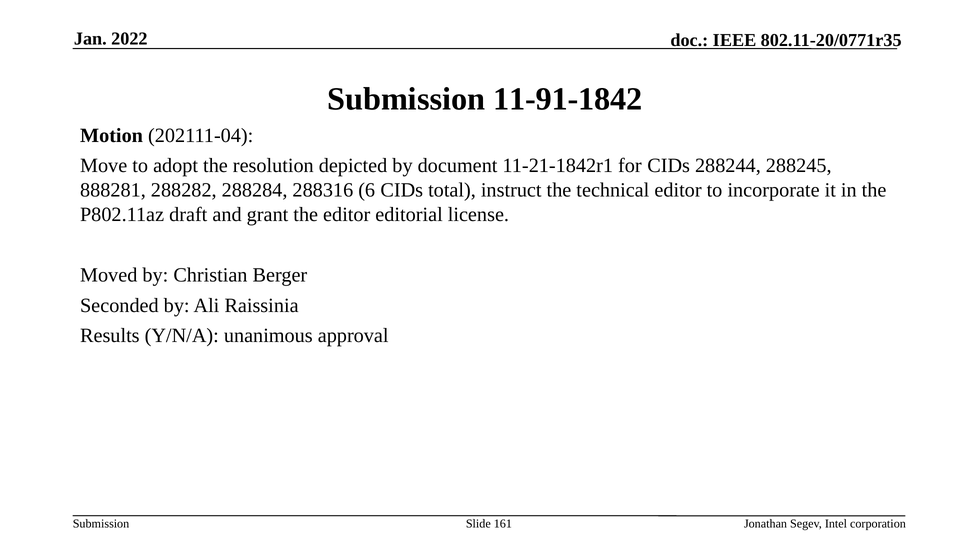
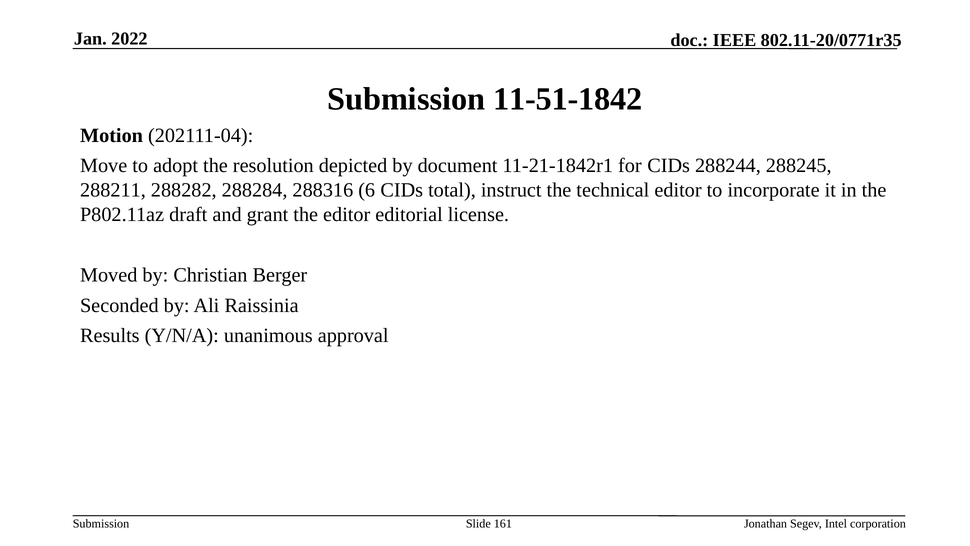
11-91-1842: 11-91-1842 -> 11-51-1842 (568, 99)
888281: 888281 -> 288211 (113, 190)
